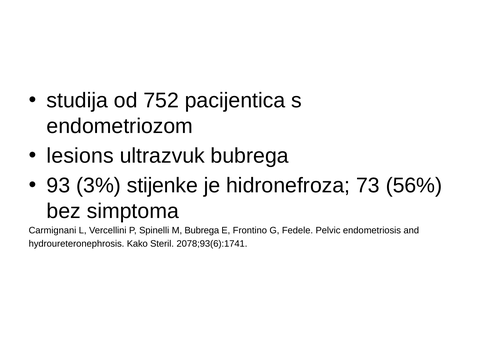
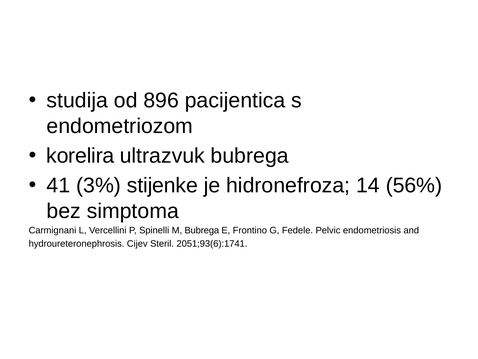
752: 752 -> 896 (161, 100)
lesions: lesions -> korelira (80, 156)
93: 93 -> 41 (58, 185)
73: 73 -> 14 (368, 185)
Kako: Kako -> Cijev (137, 243)
2078;93(6):1741: 2078;93(6):1741 -> 2051;93(6):1741 (212, 243)
